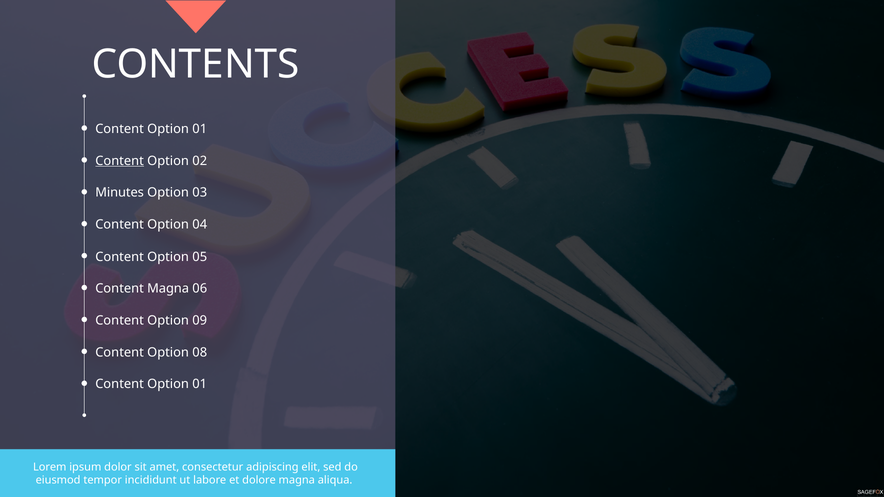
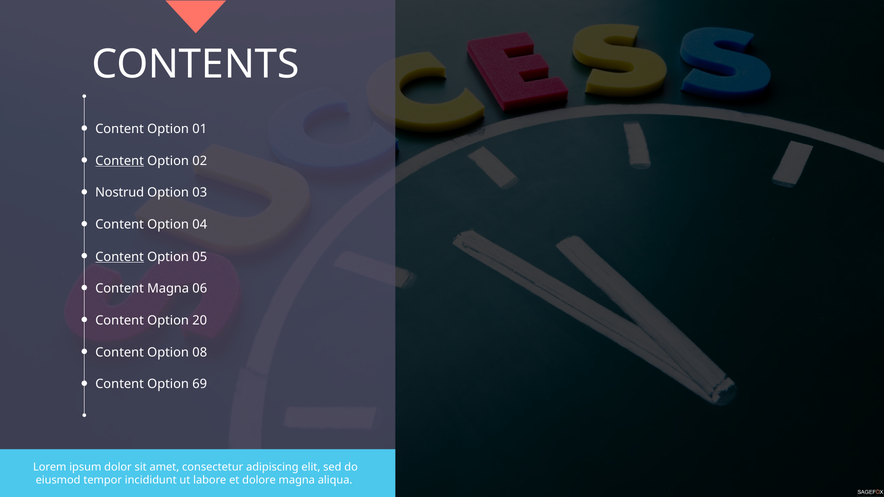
Minutes: Minutes -> Nostrud (120, 193)
Content underline: none -> present (120, 257)
09: 09 -> 20 (200, 320)
01: 01 -> 69 (200, 384)
